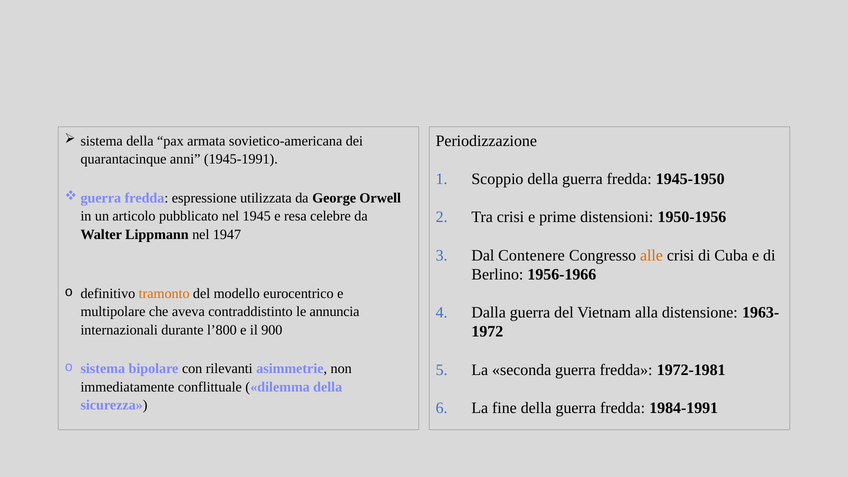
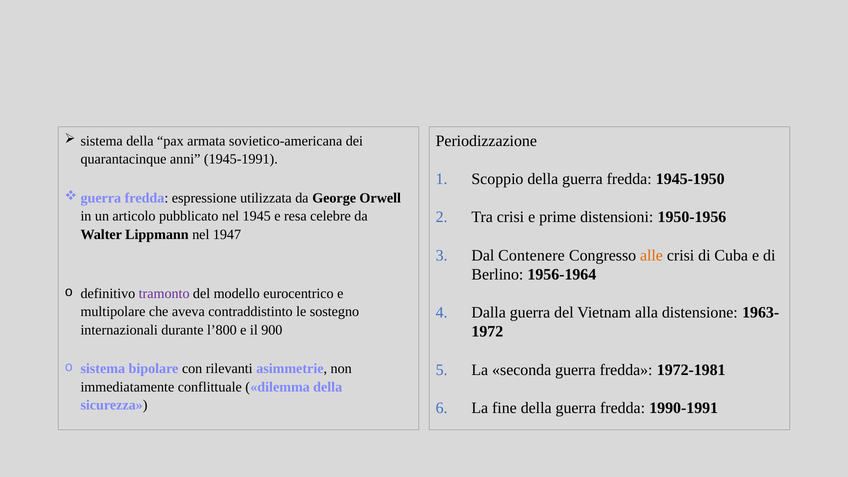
1956-1966: 1956-1966 -> 1956-1964 (562, 274)
tramonto colour: orange -> purple (164, 293)
annuncia: annuncia -> sostegno (334, 312)
1984-1991: 1984-1991 -> 1990-1991 (684, 408)
